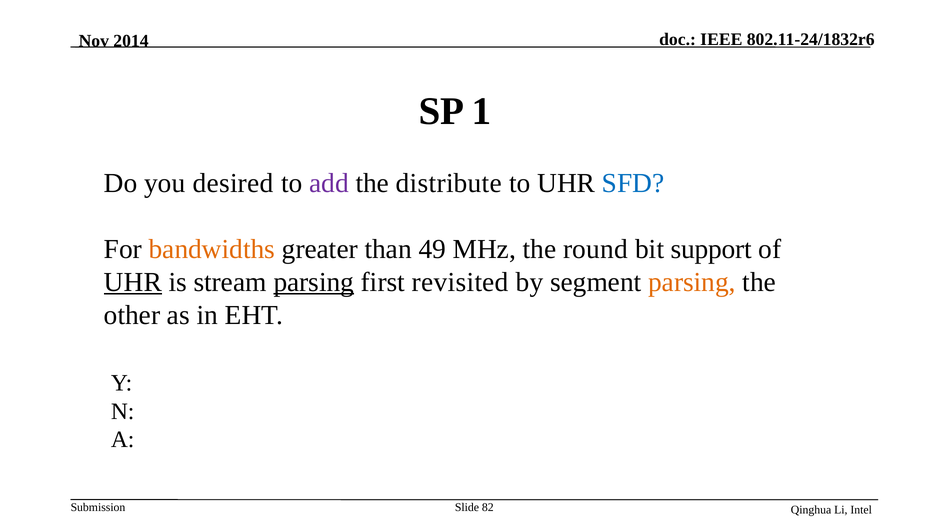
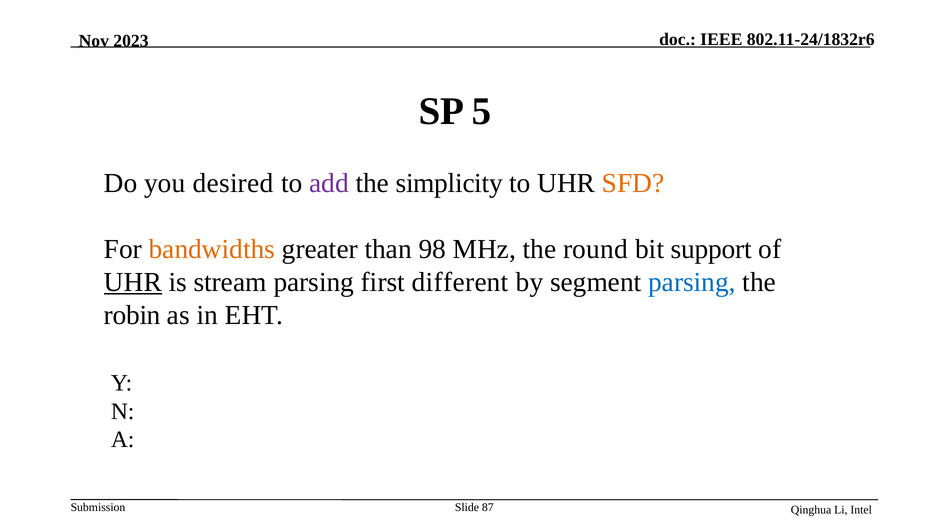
2014: 2014 -> 2023 (131, 41)
1: 1 -> 5 (482, 111)
distribute: distribute -> simplicity (449, 183)
SFD colour: blue -> orange (633, 183)
49: 49 -> 98 (432, 249)
parsing underline: present -> none (314, 282)
revisited: revisited -> different (460, 282)
parsing colour: orange -> blue (692, 282)
other: other -> robin (132, 315)
82: 82 -> 87 (488, 508)
